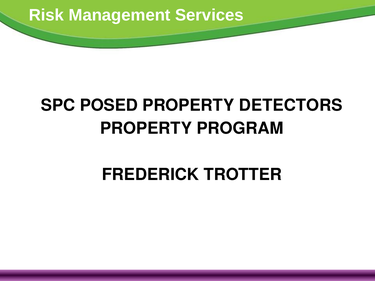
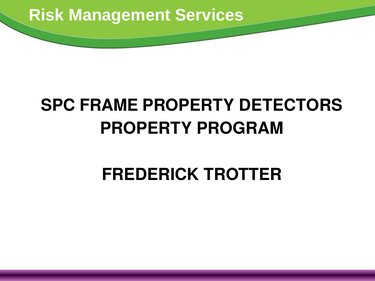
POSED: POSED -> FRAME (109, 105)
